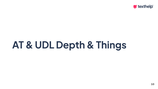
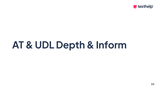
Things: Things -> Inform (111, 45)
